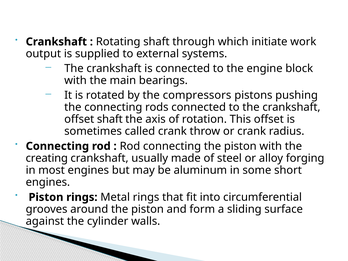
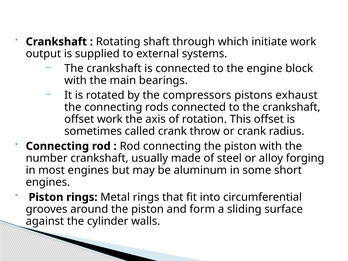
pushing: pushing -> exhaust (297, 95)
offset shaft: shaft -> work (110, 119)
creating: creating -> number (47, 158)
